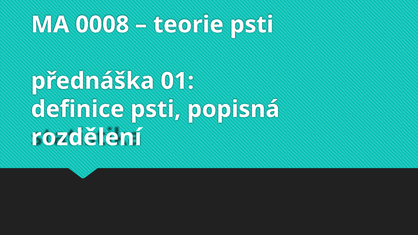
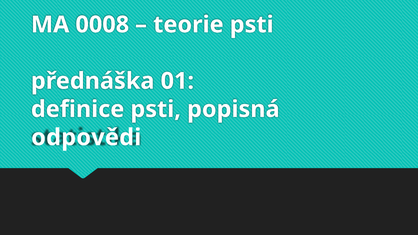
rozdělení: rozdělení -> odpovědi (86, 137)
